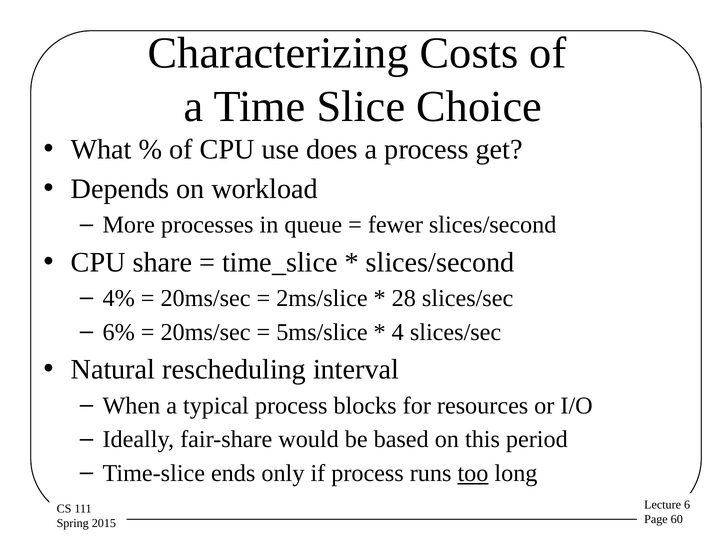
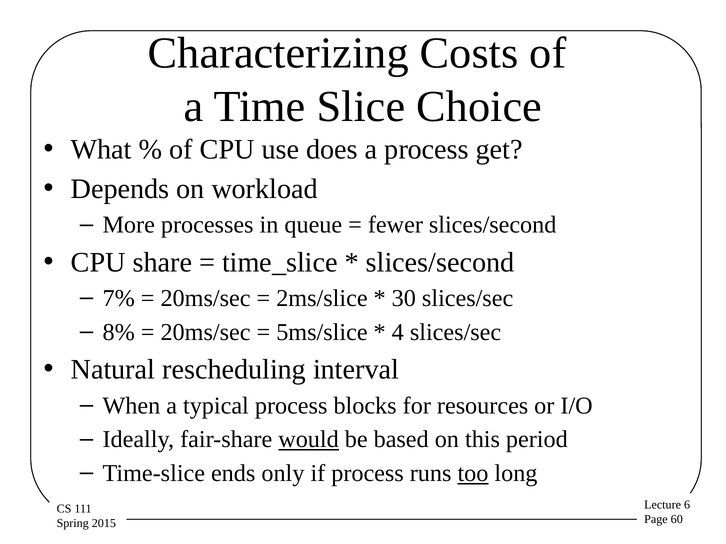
4%: 4% -> 7% (119, 299)
28: 28 -> 30 (404, 299)
6%: 6% -> 8% (119, 332)
would underline: none -> present (309, 440)
